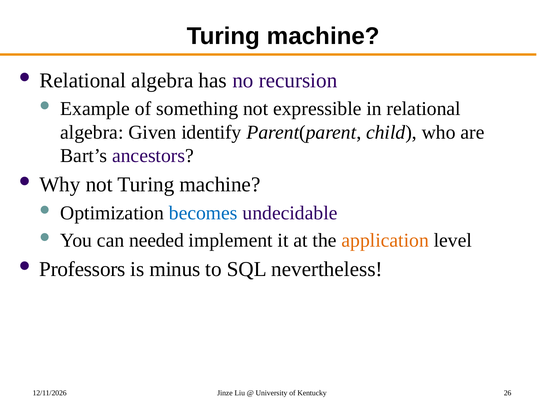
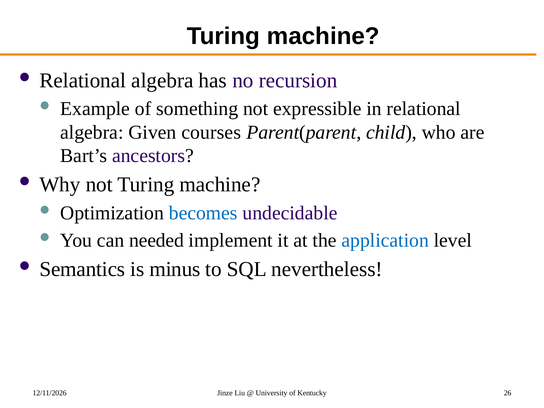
identify: identify -> courses (211, 132)
application colour: orange -> blue (385, 240)
Professors: Professors -> Semantics (82, 269)
